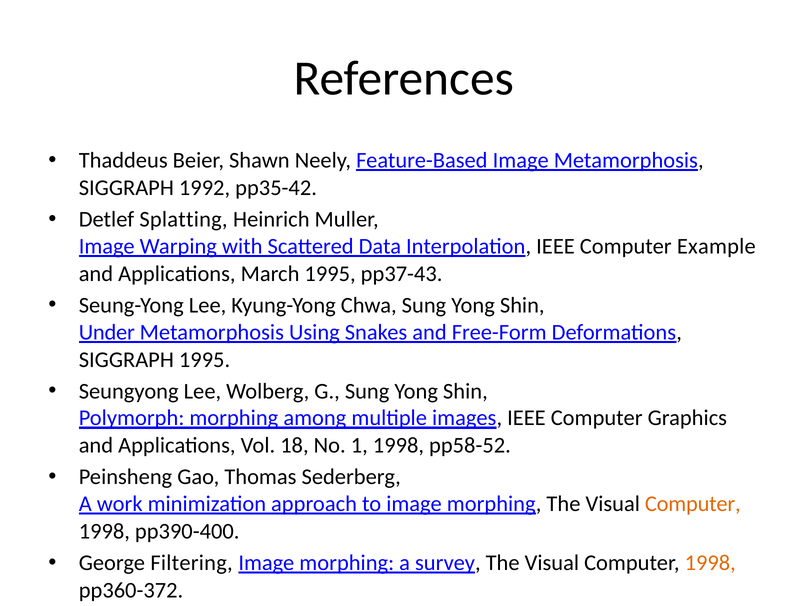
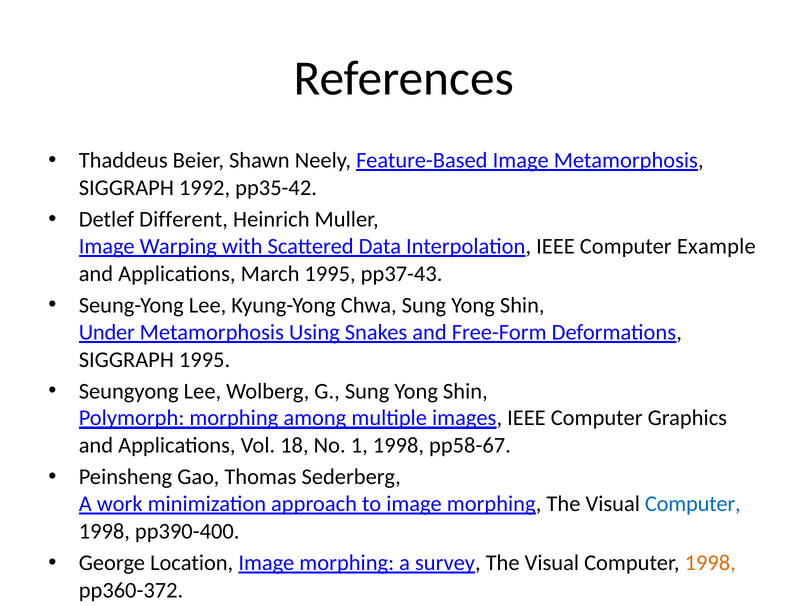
Splatting: Splatting -> Different (184, 219)
pp58-52: pp58-52 -> pp58-67 (470, 446)
Computer colour: orange -> blue (693, 504)
Filtering: Filtering -> Location (192, 563)
